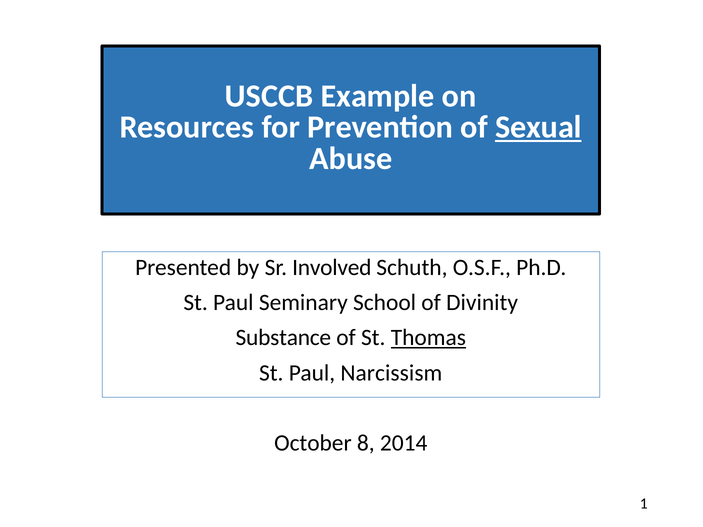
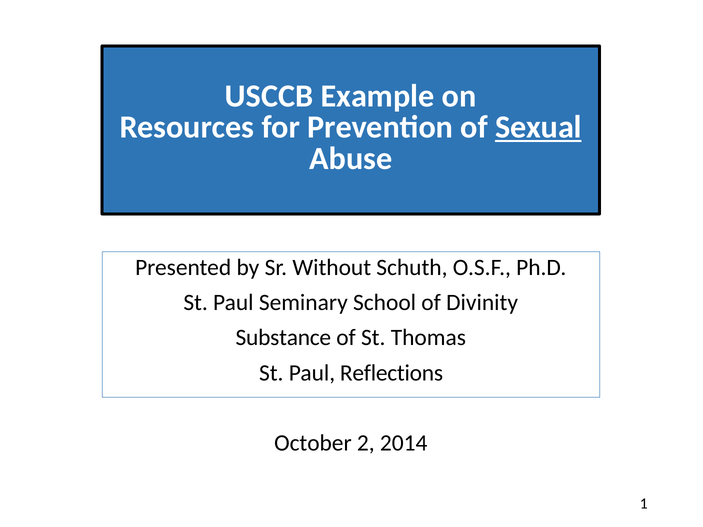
Involved: Involved -> Without (332, 268)
Thomas underline: present -> none (428, 338)
Narcissism: Narcissism -> Reflections (391, 373)
8: 8 -> 2 (366, 443)
